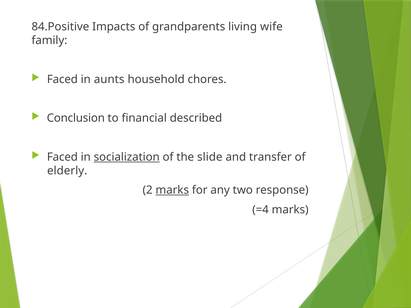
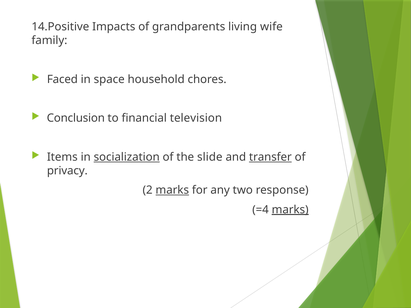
84.Positive: 84.Positive -> 14.Positive (60, 27)
aunts: aunts -> space (109, 79)
described: described -> television (196, 118)
Faced: Faced -> Items (62, 157)
transfer underline: none -> present (270, 157)
elderly: elderly -> privacy (67, 171)
marks underline: none -> present (290, 210)
